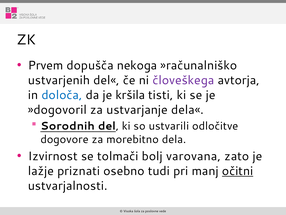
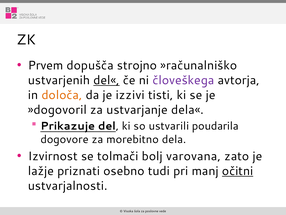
nekoga: nekoga -> strojno (137, 65)
del« underline: none -> present (106, 80)
določa colour: blue -> orange (62, 95)
kršila: kršila -> izzivi (130, 95)
Sorodnih: Sorodnih -> Prikazuje (68, 126)
odločitve: odločitve -> poudarila (215, 126)
